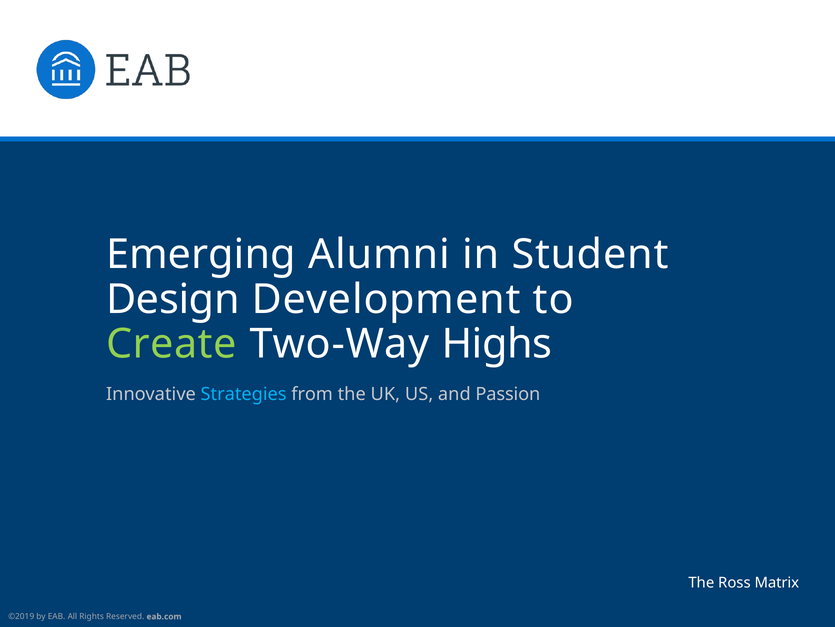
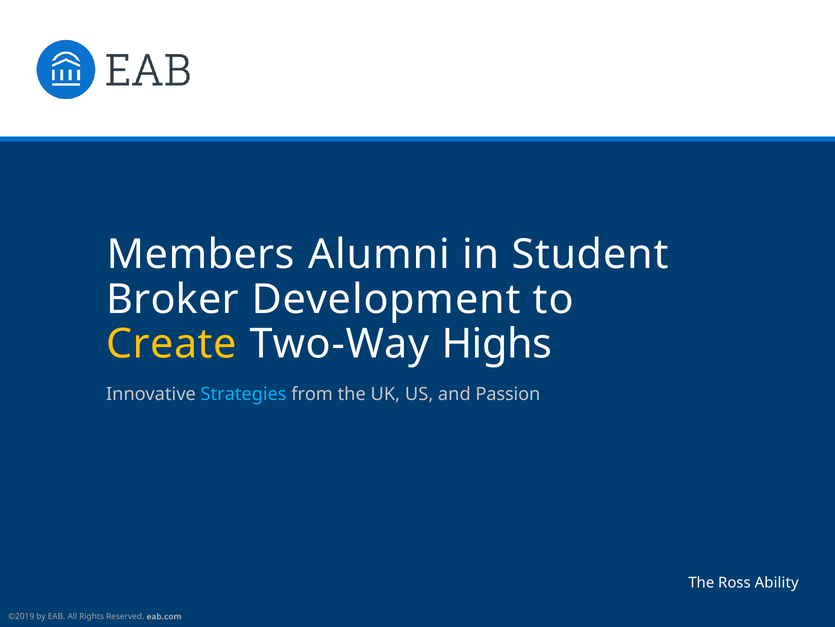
Emerging: Emerging -> Members (201, 254)
Design: Design -> Broker (173, 299)
Create colour: light green -> yellow (171, 344)
Matrix: Matrix -> Ability (777, 582)
